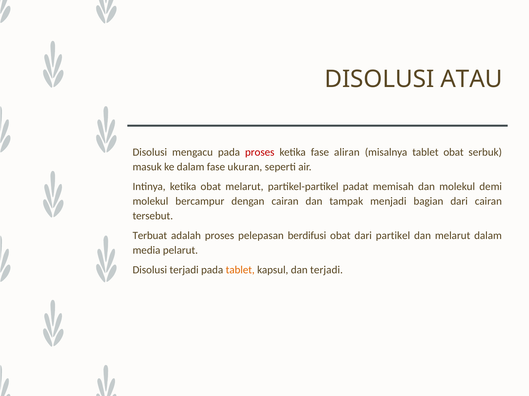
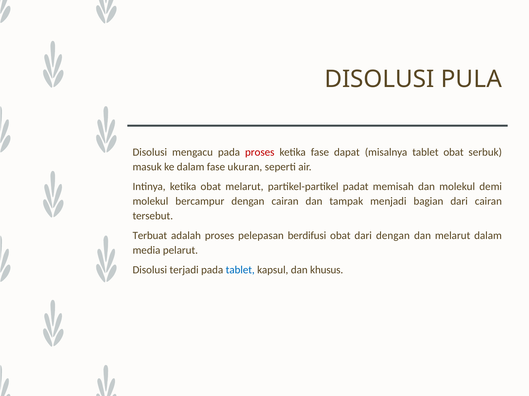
ATAU: ATAU -> PULA (471, 79)
aliran: aliran -> dapat (347, 153)
dari partikel: partikel -> dengan (393, 236)
tablet colour: orange -> blue (240, 271)
dan terjadi: terjadi -> khusus (327, 271)
